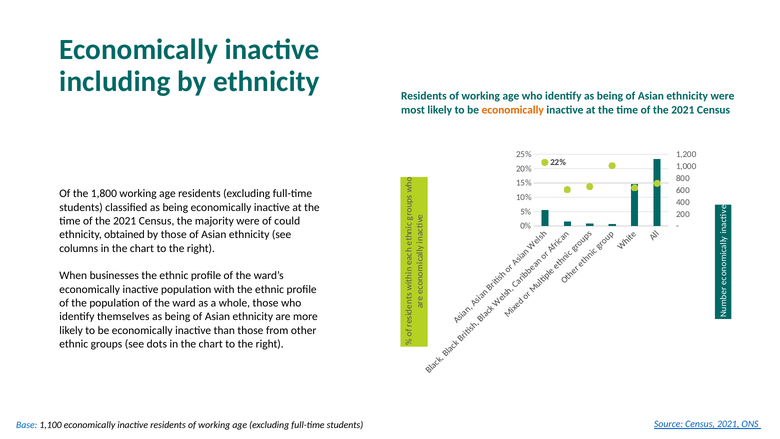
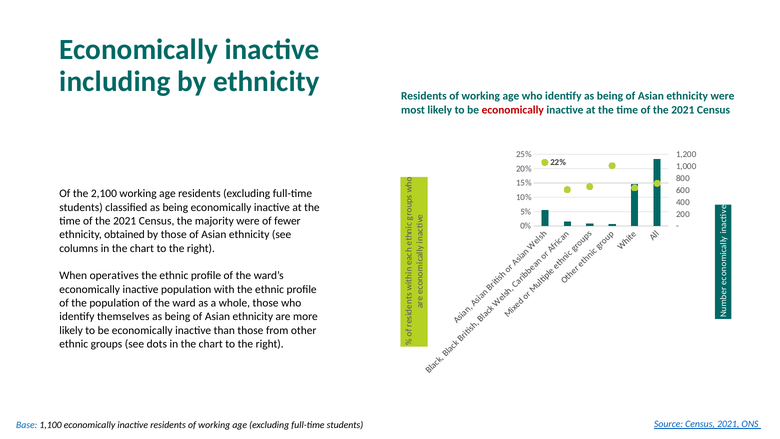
economically colour: orange -> red (513, 110)
1,800: 1,800 -> 2,100 (104, 194)
could: could -> fewer (287, 221)
businesses: businesses -> operatives (114, 276)
